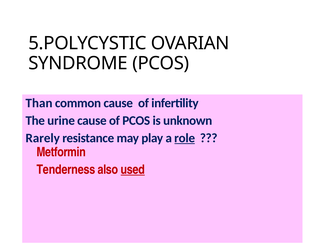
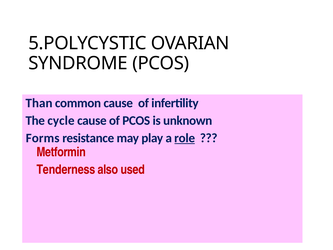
urine: urine -> cycle (61, 120)
Rarely: Rarely -> Forms (43, 138)
used underline: present -> none (133, 169)
